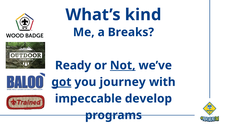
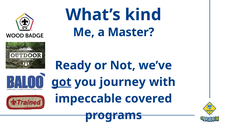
Breaks: Breaks -> Master (131, 32)
Not underline: present -> none (123, 65)
develop: develop -> covered (148, 98)
